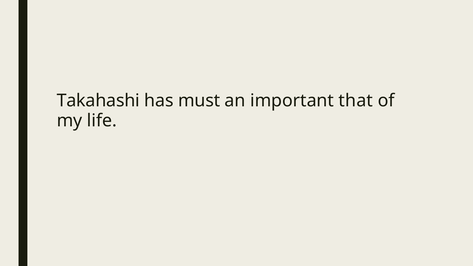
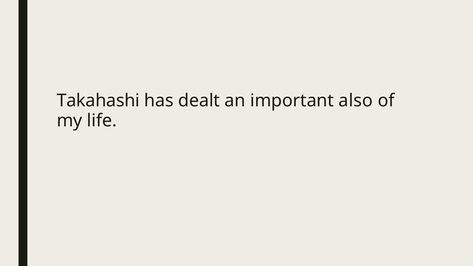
must: must -> dealt (199, 101)
that: that -> also (356, 101)
